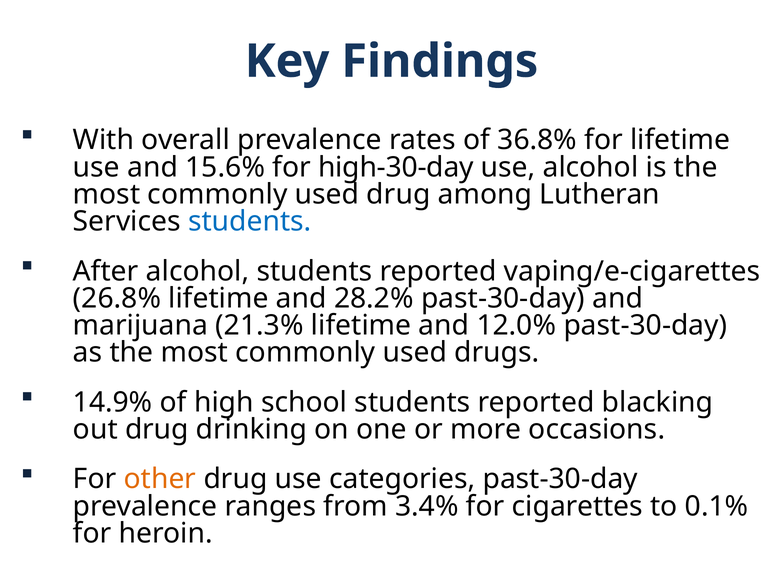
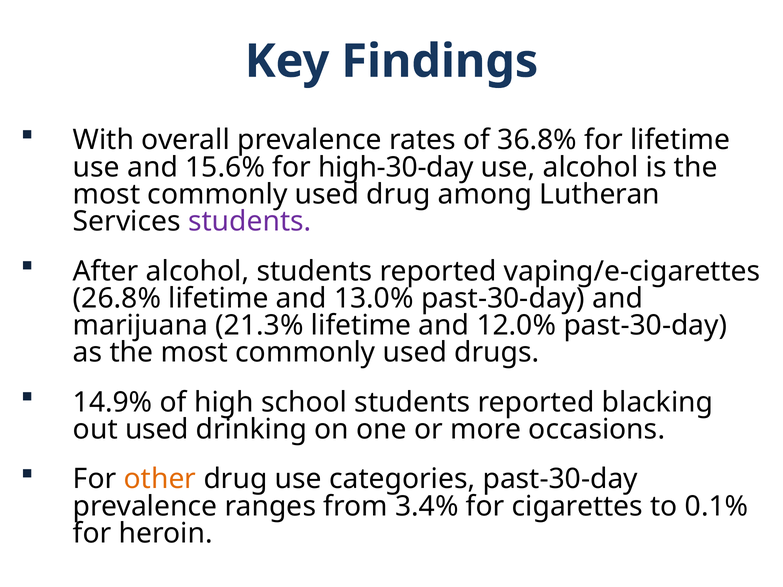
students colour: blue -> purple (250, 222)
28.2%: 28.2% -> 13.0% (374, 298)
out drug: drug -> used (157, 430)
